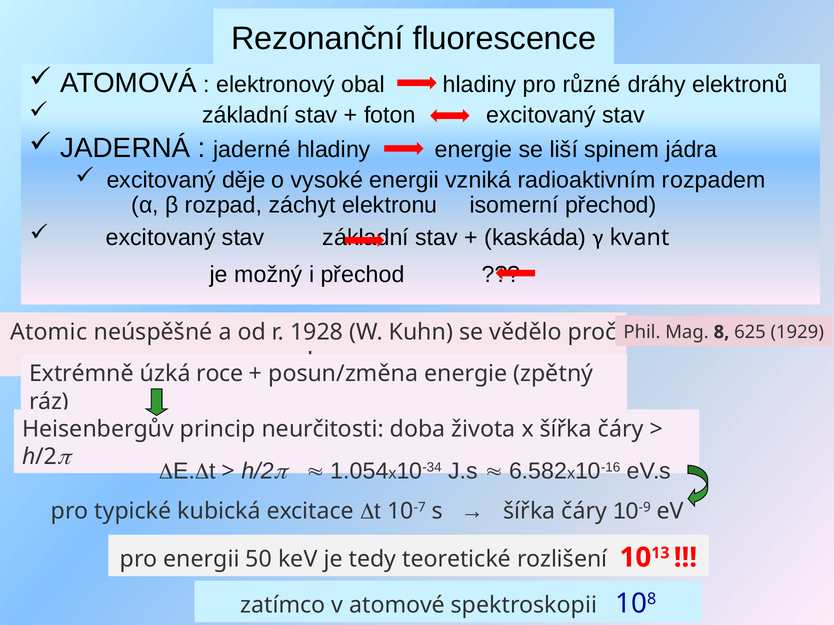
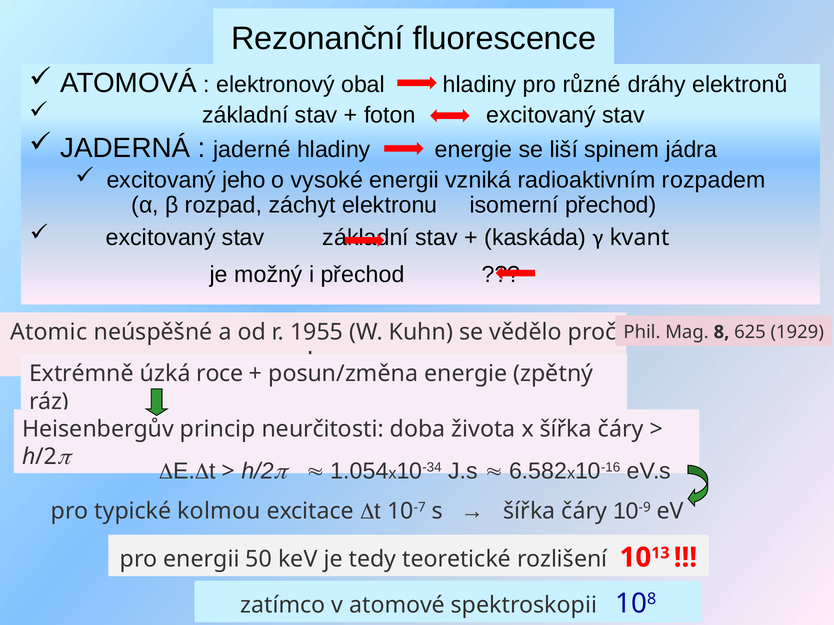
děje: děje -> jeho (244, 180)
1928: 1928 -> 1955 (317, 332)
kubická: kubická -> kolmou (219, 512)
